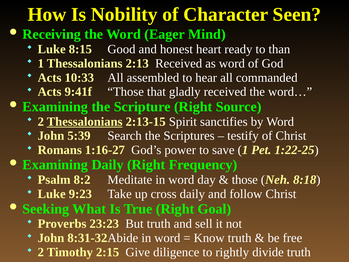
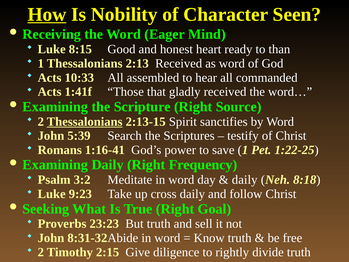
How underline: none -> present (47, 14)
9:41f: 9:41f -> 1:41f (78, 92)
1:16-27: 1:16-27 -> 1:16-41 (105, 150)
8:2: 8:2 -> 3:2 (82, 180)
those: those -> daily (245, 180)
